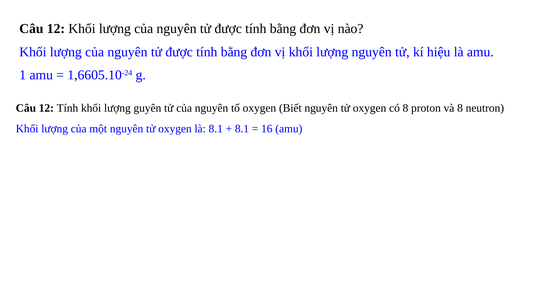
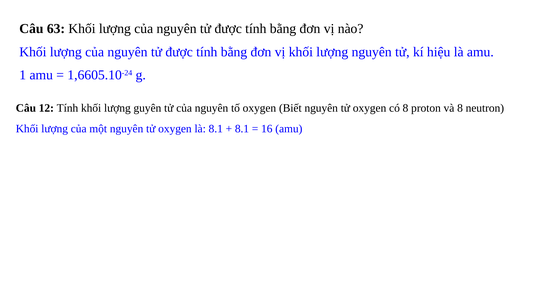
12: 12 -> 63 (56, 29)
